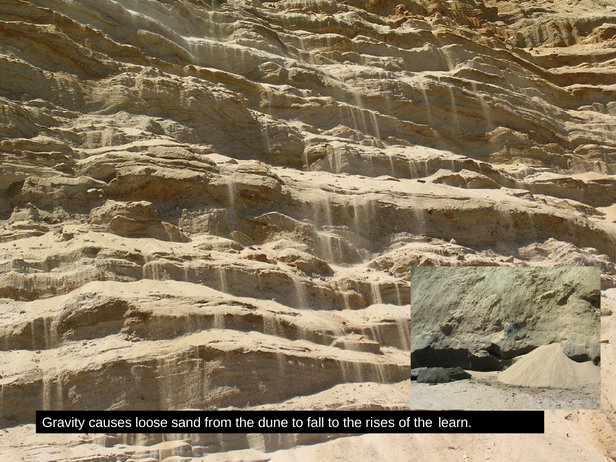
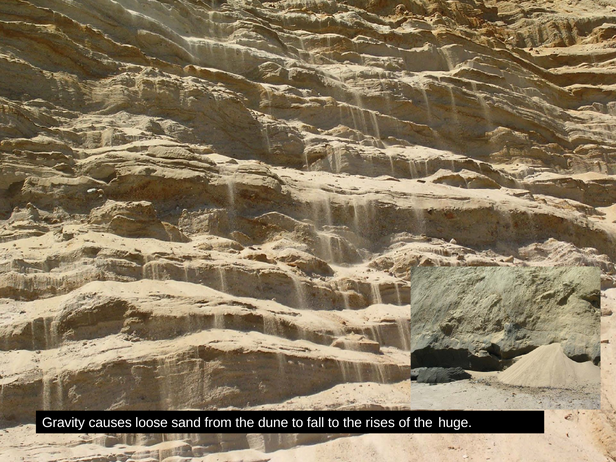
learn: learn -> huge (455, 423)
